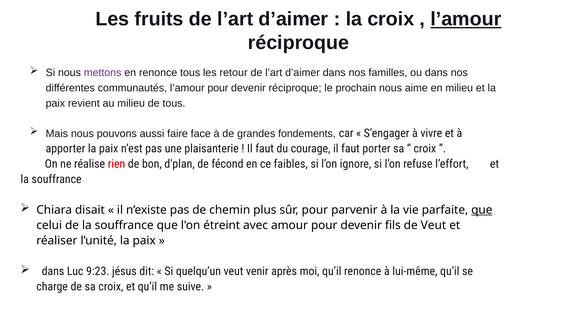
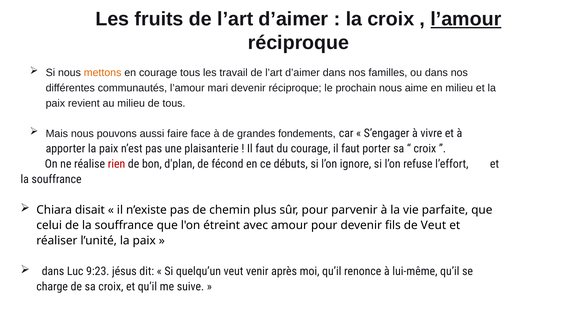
mettons colour: purple -> orange (103, 73)
en renonce: renonce -> courage (158, 73)
retour: retour -> travail (234, 73)
l’amour pour: pour -> mari (218, 88)
faibles: faibles -> débuts (291, 164)
que underline: present -> none (482, 210)
